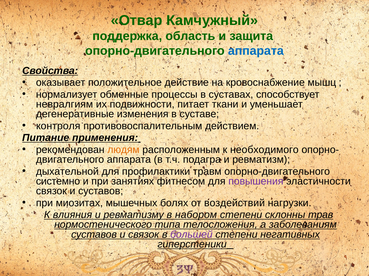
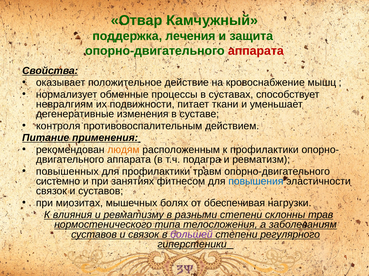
область: область -> лечения (190, 36)
аппарата colour: blue -> red (256, 51)
к необходимого: необходимого -> профилактики (264, 150)
дыхательной: дыхательной -> повышенных (67, 172)
повышения colour: purple -> blue (256, 182)
воздействий: воздействий -> обеспечивая (235, 203)
набором: набором -> разными (196, 215)
негативных: негативных -> регулярного (290, 235)
